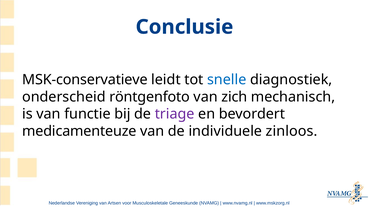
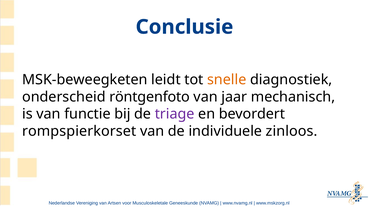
MSK-conservatieve: MSK-conservatieve -> MSK-beweegketen (85, 80)
snelle colour: blue -> orange (227, 80)
zich: zich -> jaar (234, 97)
medicamenteuze: medicamenteuze -> rompspierkorset (79, 131)
